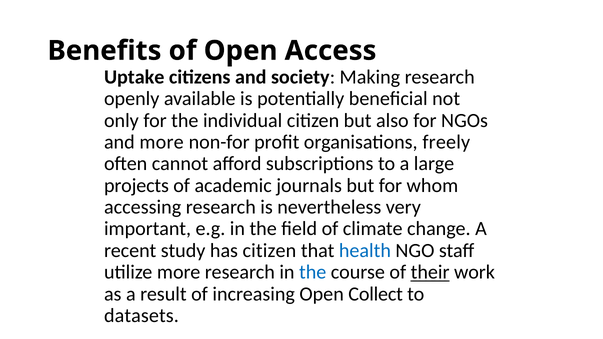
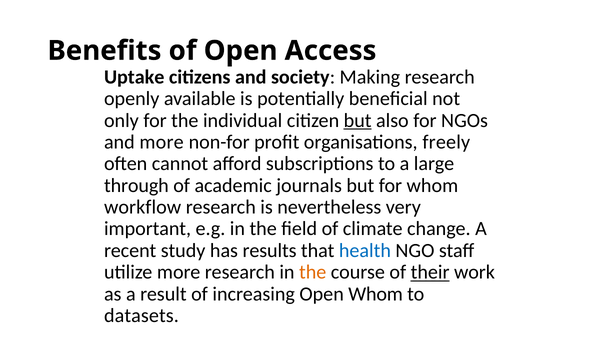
but underline: none -> present (358, 120)
projects: projects -> through (136, 186)
accessing: accessing -> workflow (143, 207)
has citizen: citizen -> results (270, 251)
the colour: blue -> orange (313, 272)
Open Collect: Collect -> Whom (376, 294)
